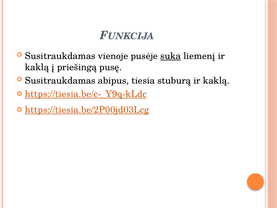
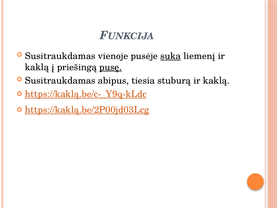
pusę underline: none -> present (111, 67)
https://tiesia.be/c-_Y9q-kLdc: https://tiesia.be/c-_Y9q-kLdc -> https://kaklą.be/c-_Y9q-kLdc (86, 94)
https://tiesia.be/2P00jd03Lcg: https://tiesia.be/2P00jd03Lcg -> https://kaklą.be/2P00jd03Lcg (87, 110)
